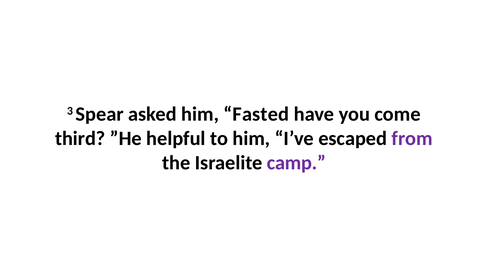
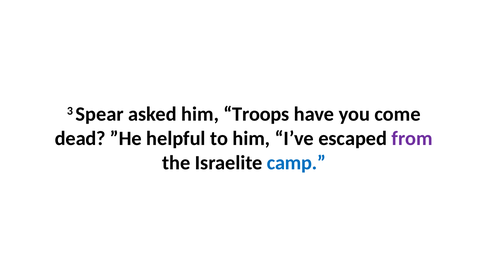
Fasted: Fasted -> Troops (256, 114)
third: third -> dead (80, 139)
camp colour: purple -> blue (296, 163)
